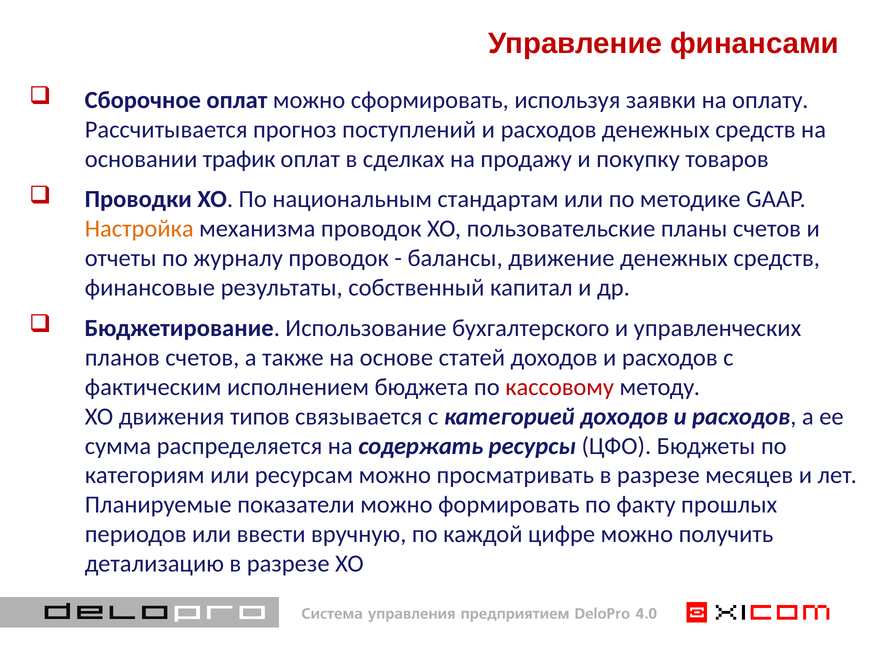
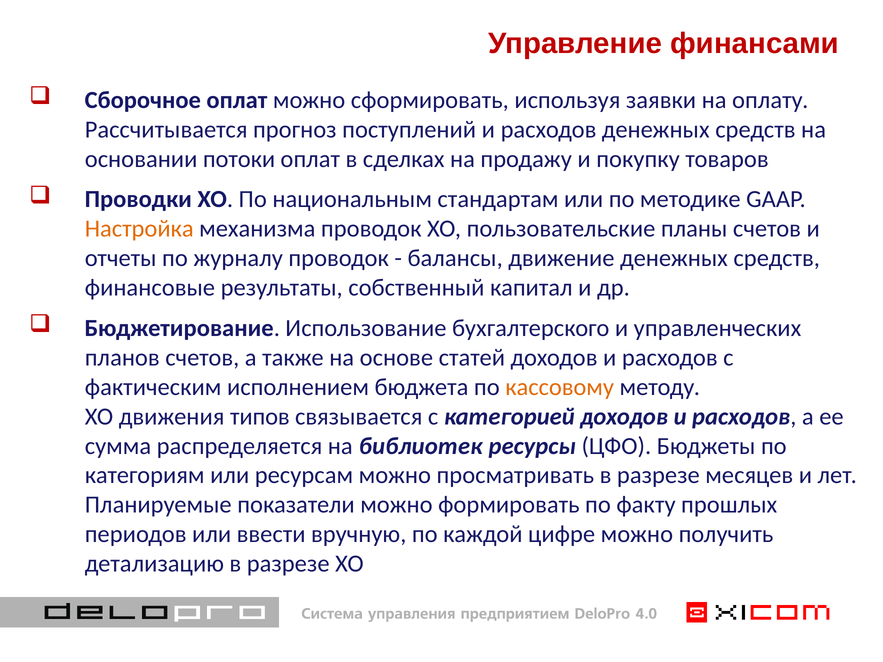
трафик: трафик -> потоки (239, 159)
кассовому colour: red -> orange (560, 387)
содержать: содержать -> библиотек (421, 446)
